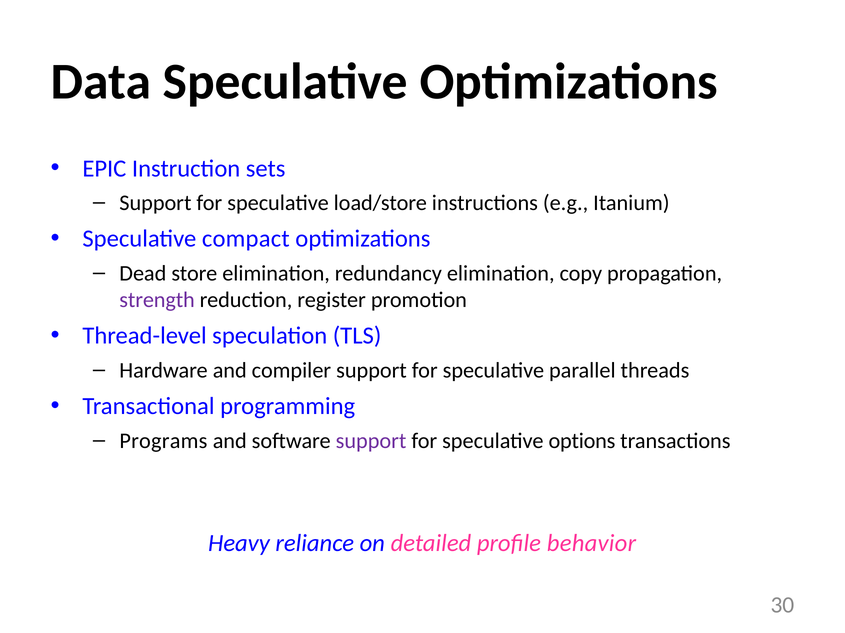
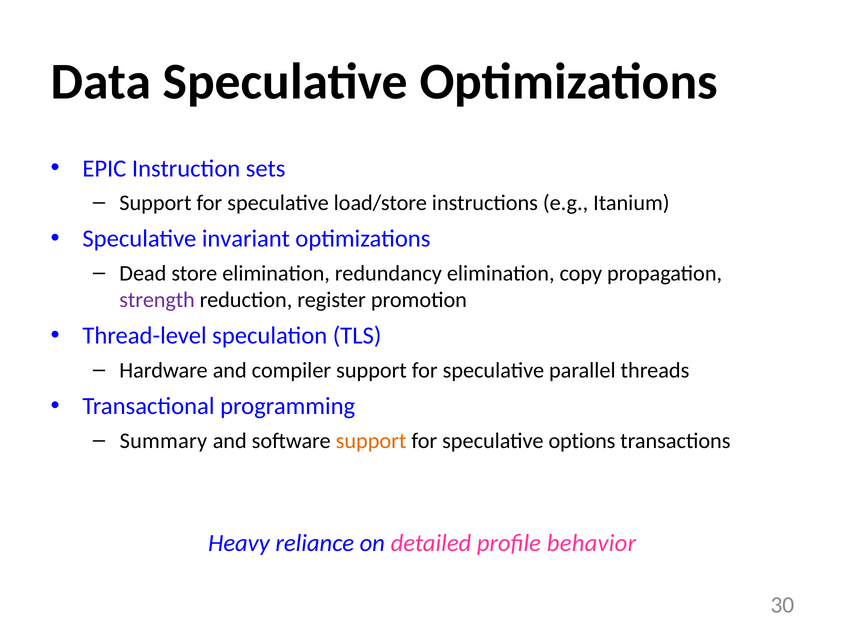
compact: compact -> invariant (246, 239)
Programs: Programs -> Summary (163, 441)
support colour: purple -> orange (371, 441)
